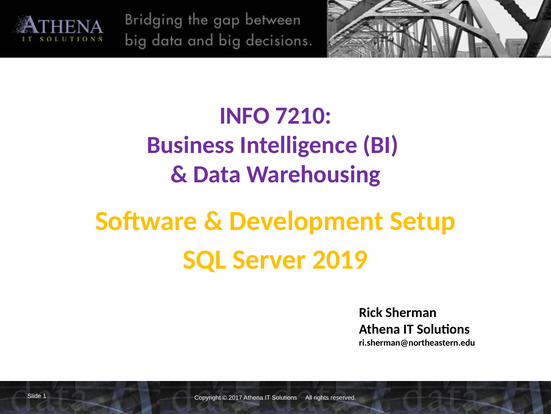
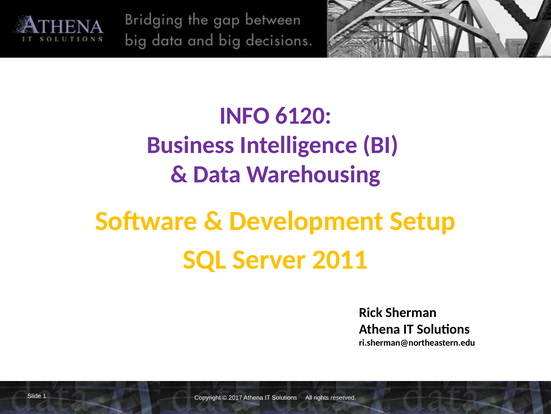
7210: 7210 -> 6120 (303, 115)
2019: 2019 -> 2011 (340, 259)
